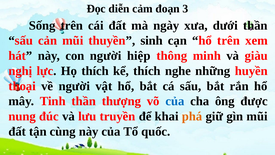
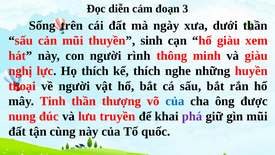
hổ trên: trên -> giàu (229, 41)
hiệp: hiệp -> rình (139, 56)
phá colour: orange -> purple (192, 116)
